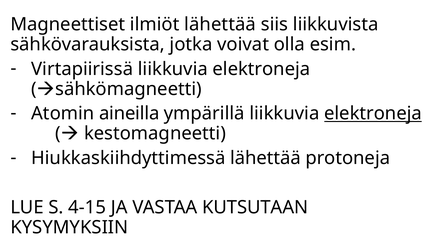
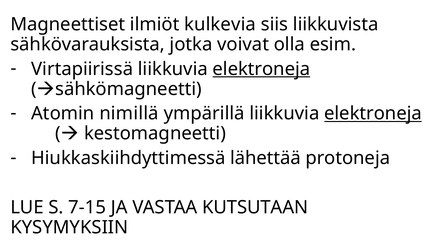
ilmiöt lähettää: lähettää -> kulkevia (220, 24)
elektroneja underline: none -> present (261, 69)
aineilla: aineilla -> nimillä (129, 113)
4-15: 4-15 -> 7-15 (87, 207)
